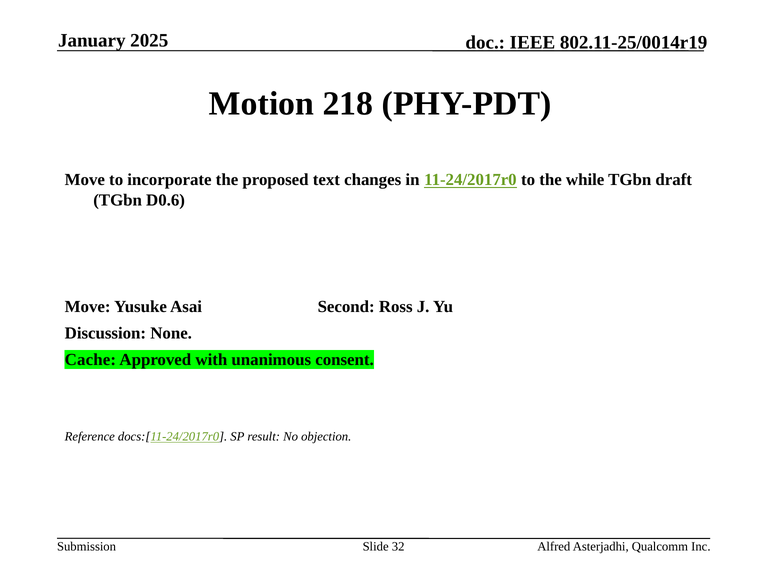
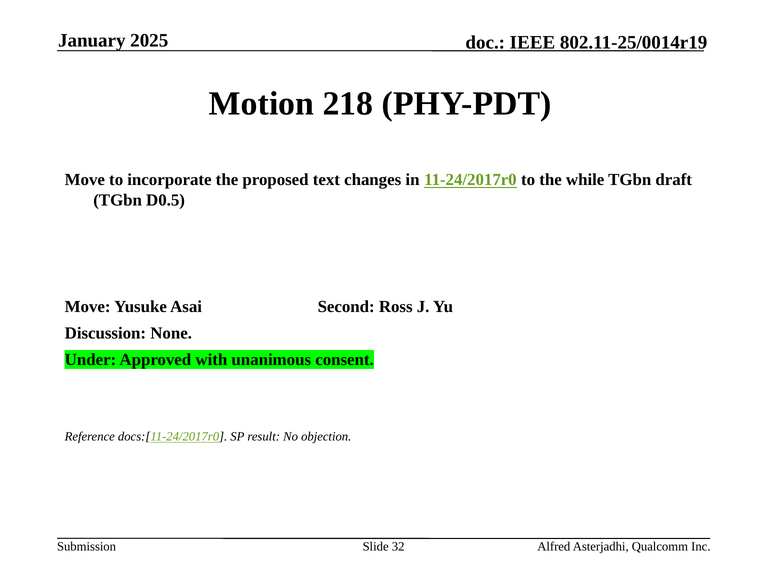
D0.6: D0.6 -> D0.5 (166, 200)
Cache: Cache -> Under (90, 360)
